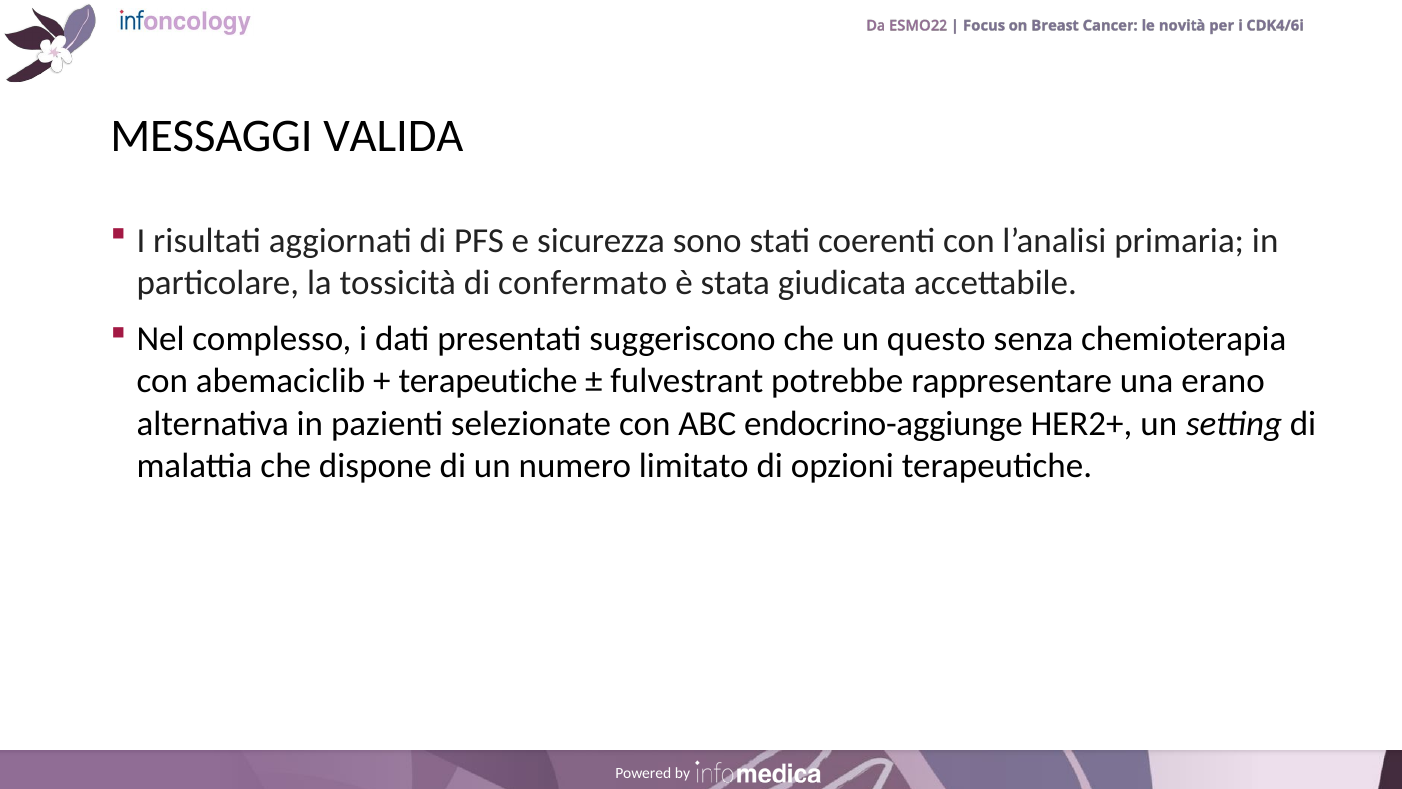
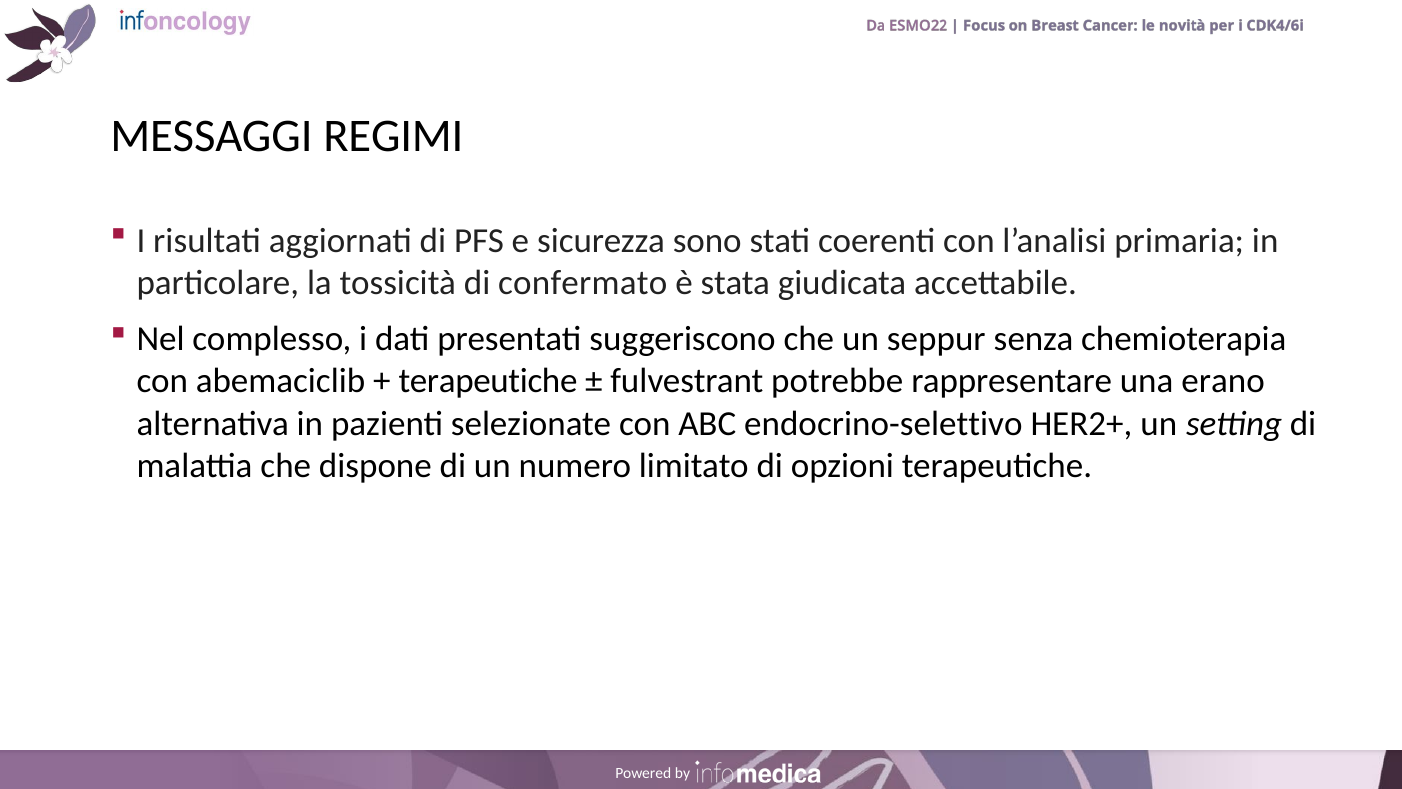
VALIDA: VALIDA -> REGIMI (393, 136)
questo: questo -> seppur (936, 339)
endocrino-aggiunge: endocrino-aggiunge -> endocrino-selettivo (883, 423)
